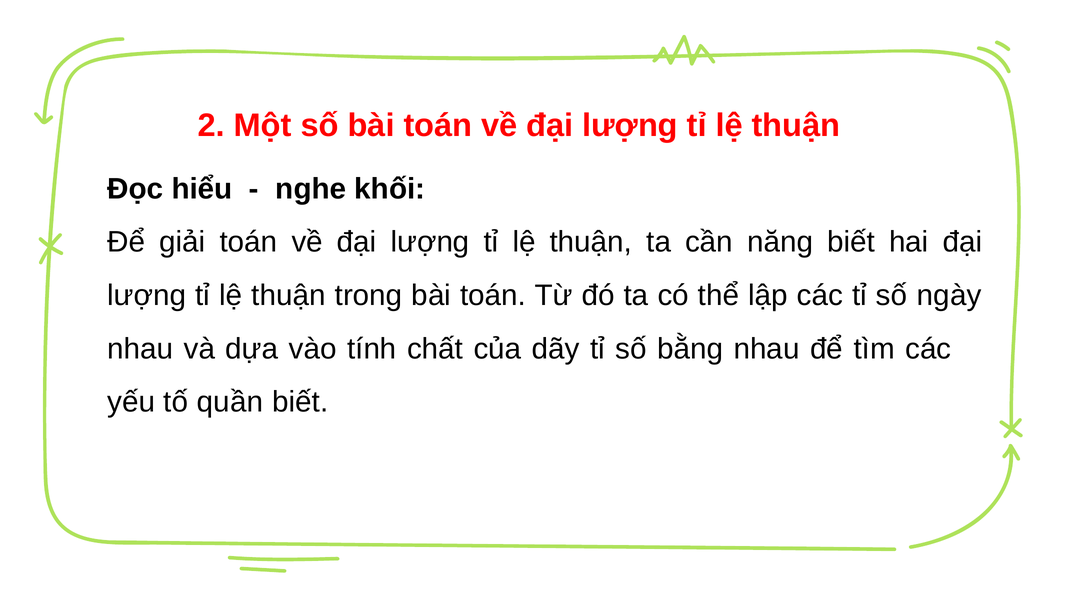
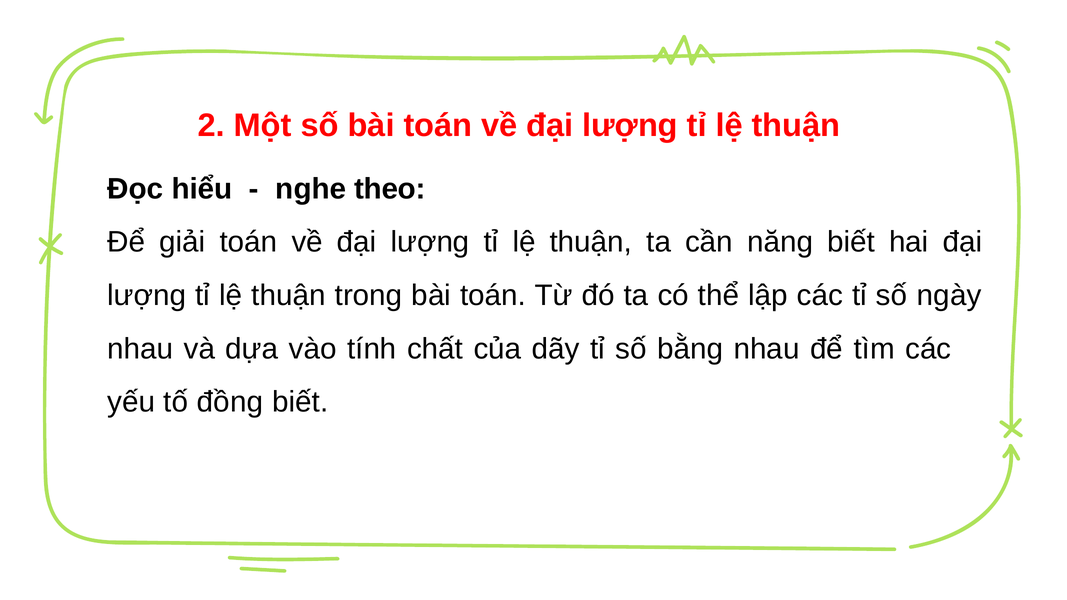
khối: khối -> theo (390, 189)
quần: quần -> đồng (230, 402)
